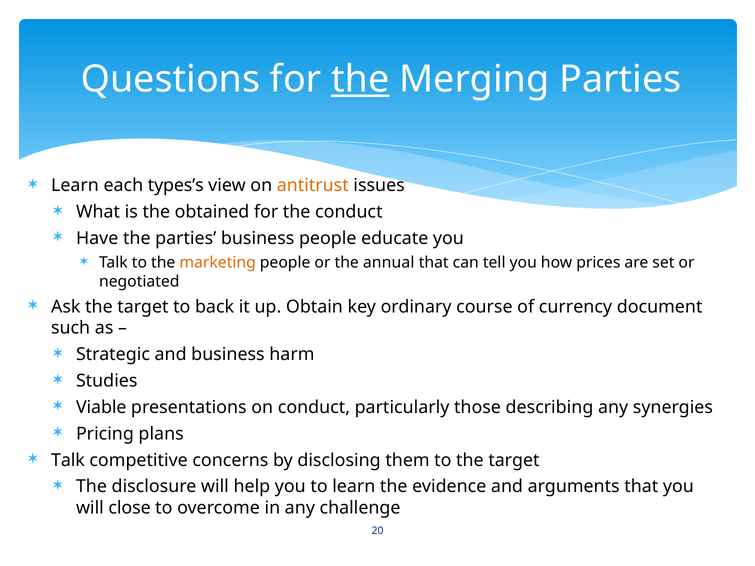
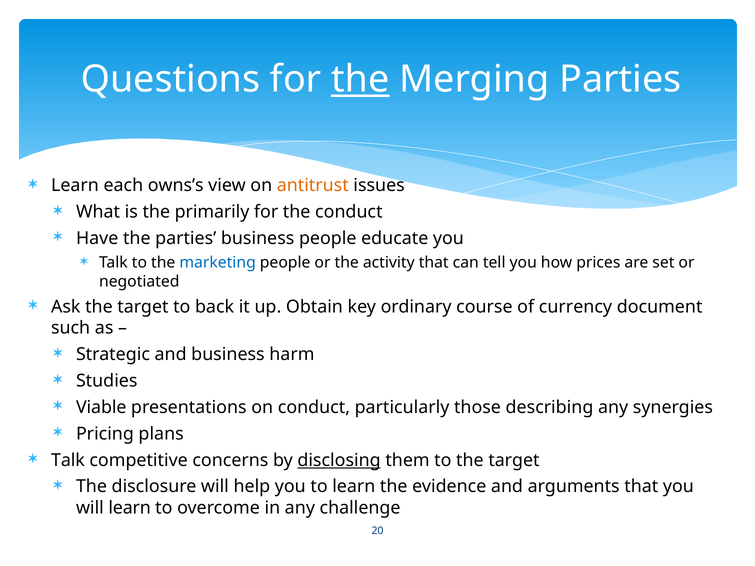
types’s: types’s -> owns’s (176, 186)
obtained: obtained -> primarily (212, 212)
marketing colour: orange -> blue (218, 263)
annual: annual -> activity (389, 263)
disclosing underline: none -> present (339, 460)
will close: close -> learn (130, 508)
